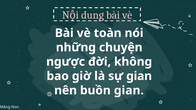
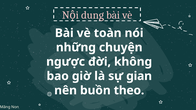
gian: gian -> theo (129, 91)
